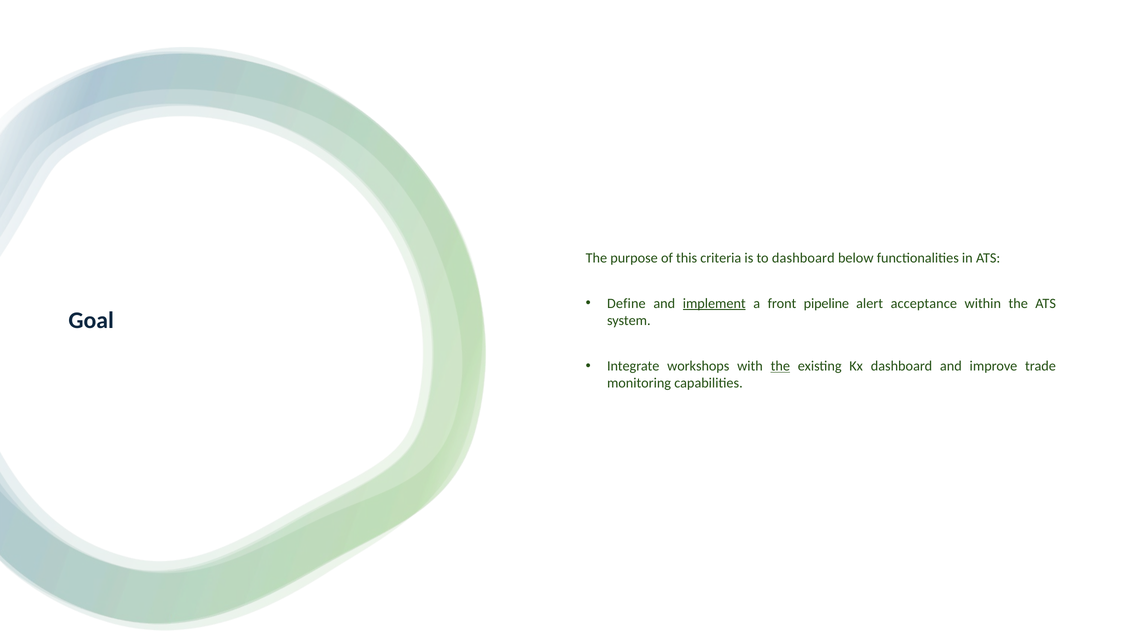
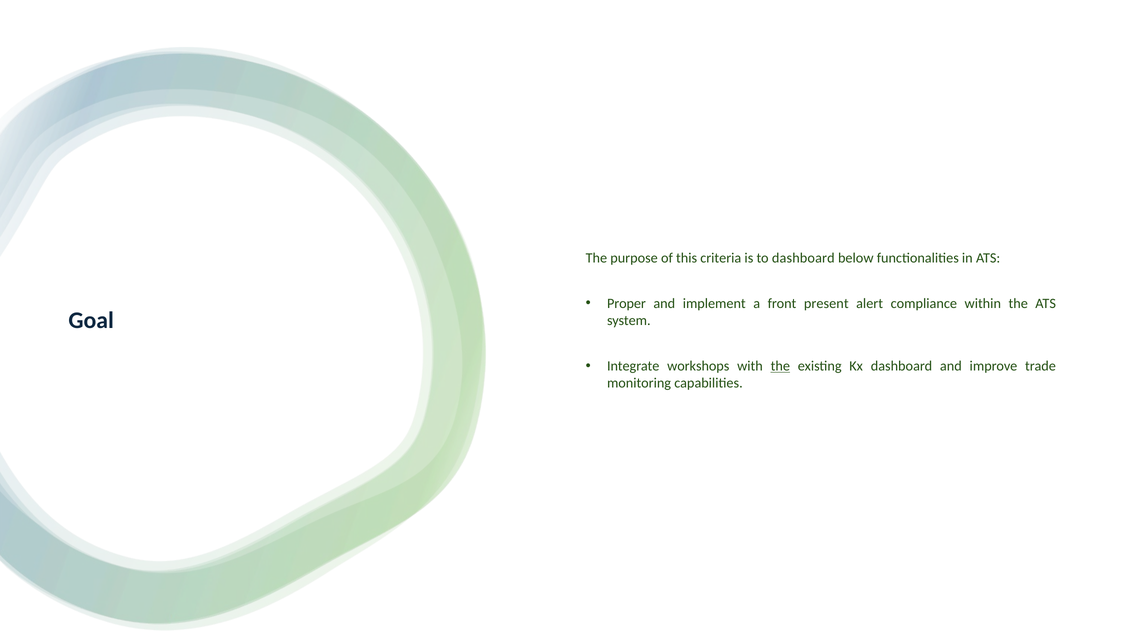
Define: Define -> Proper (626, 304)
implement underline: present -> none (714, 304)
pipeline: pipeline -> present (826, 304)
acceptance: acceptance -> compliance (924, 304)
